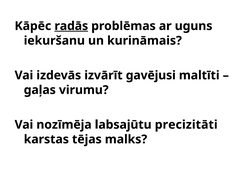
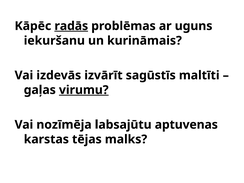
gavējusi: gavējusi -> sagūstīs (151, 75)
virumu underline: none -> present (84, 90)
precizitāti: precizitāti -> aptuvenas (186, 125)
